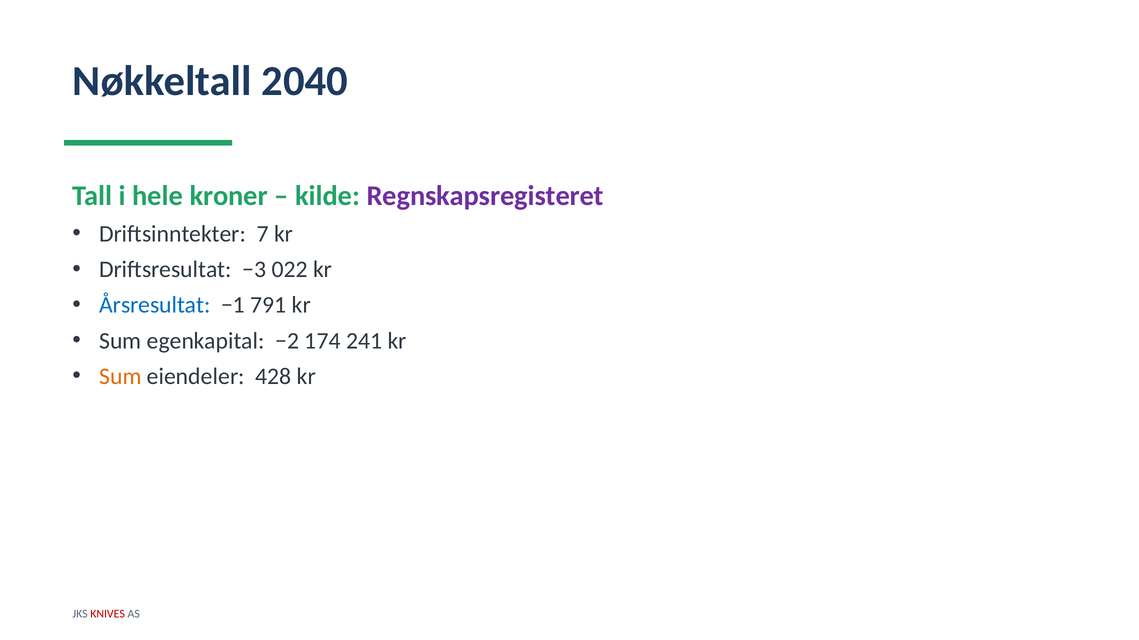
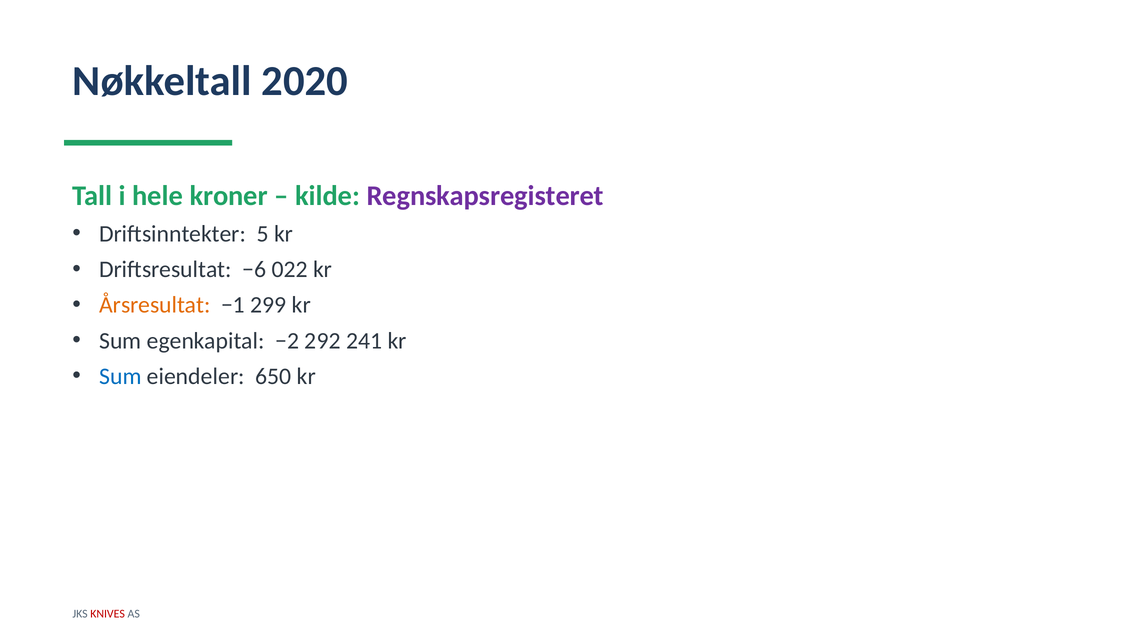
2040: 2040 -> 2020 (305, 81)
7: 7 -> 5 (263, 234)
−3: −3 -> −6 (254, 270)
Årsresultat colour: blue -> orange (155, 305)
791: 791 -> 299 (268, 305)
174: 174 -> 292 (323, 341)
Sum colour: orange -> blue (120, 377)
428: 428 -> 650 (273, 377)
